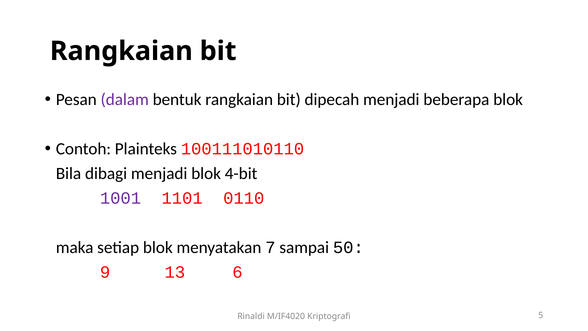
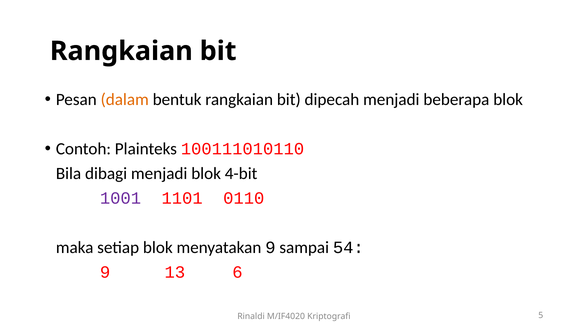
dalam colour: purple -> orange (125, 99)
menyatakan 7: 7 -> 9 (270, 247)
50: 50 -> 54 (348, 247)
